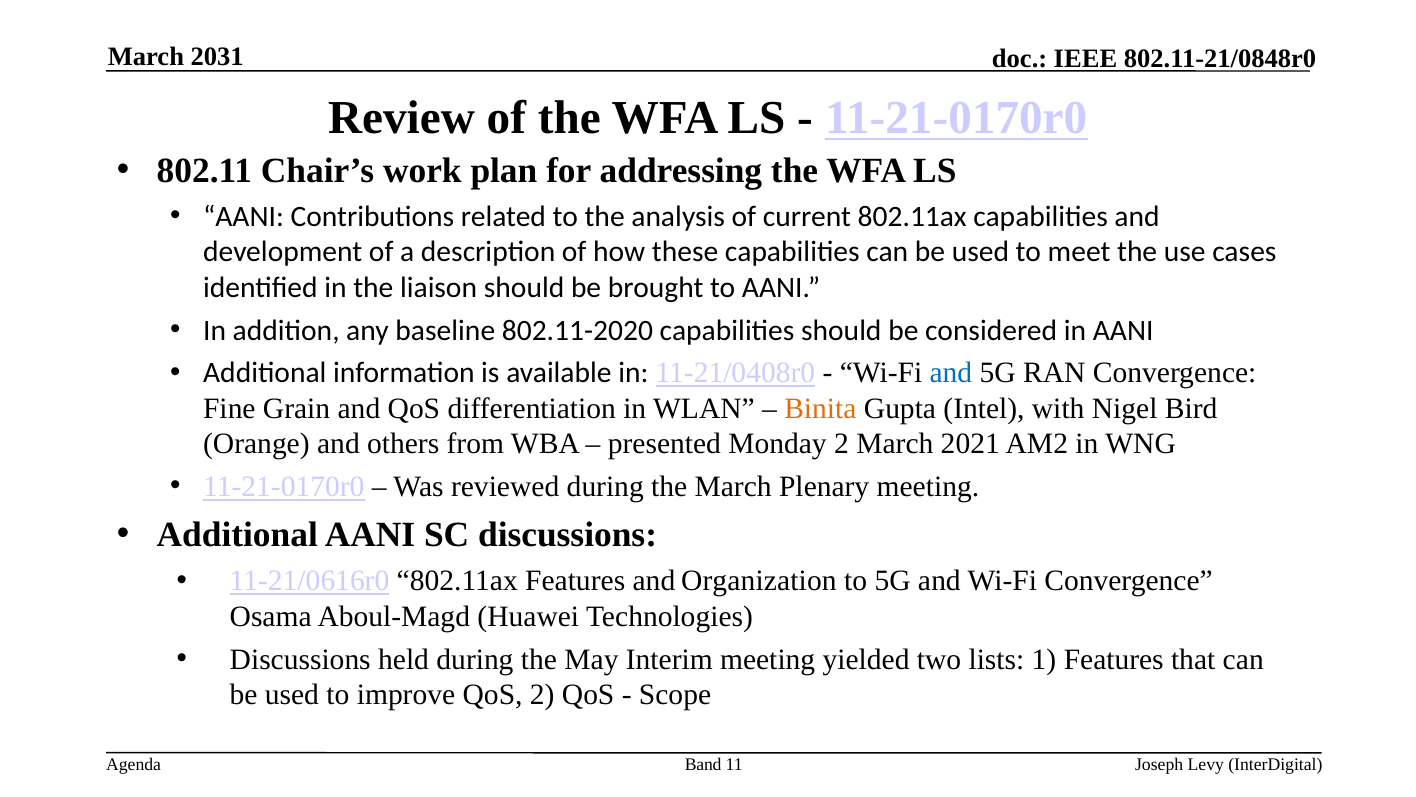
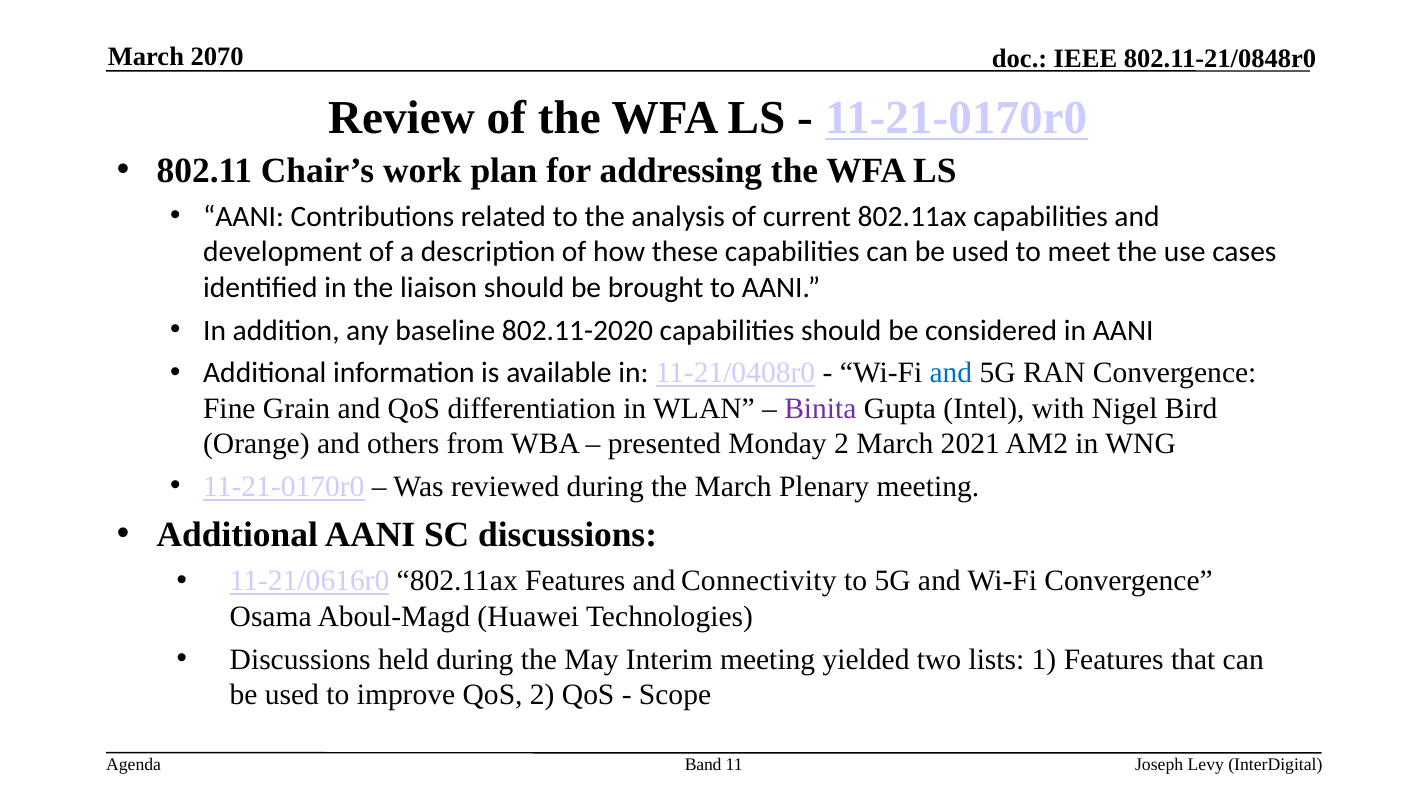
2031: 2031 -> 2070 (217, 56)
Binita colour: orange -> purple (820, 408)
Organization: Organization -> Connectivity (759, 581)
